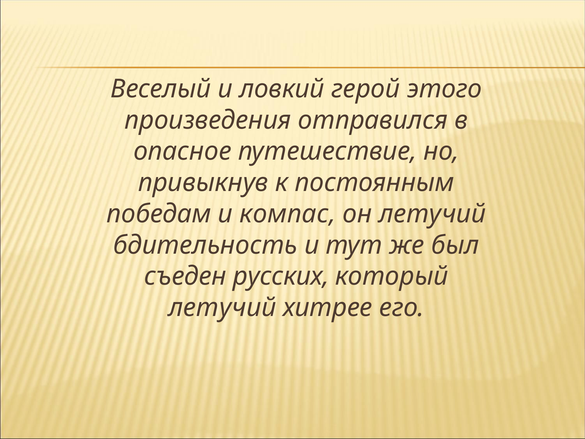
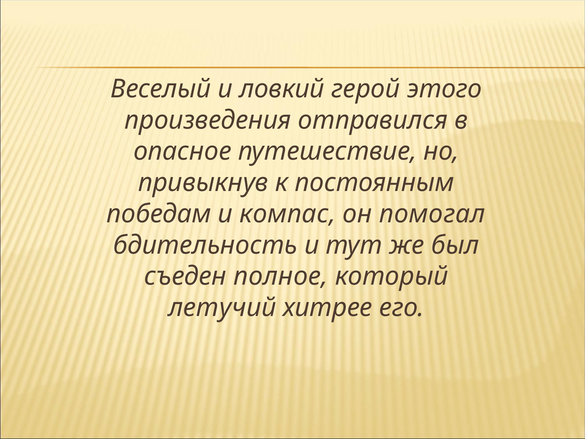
он летучий: летучий -> помогал (432, 214)
русских: русских -> полное (281, 276)
